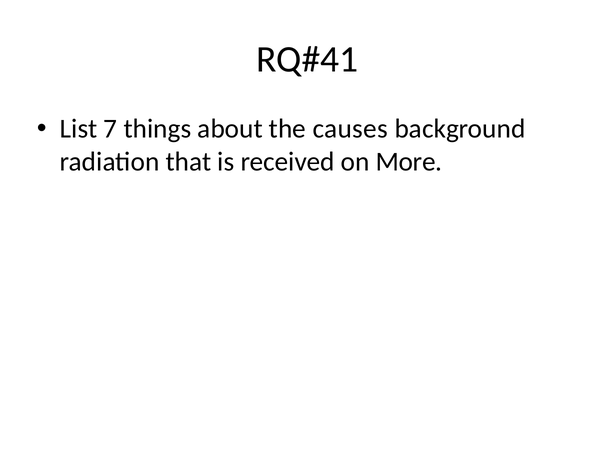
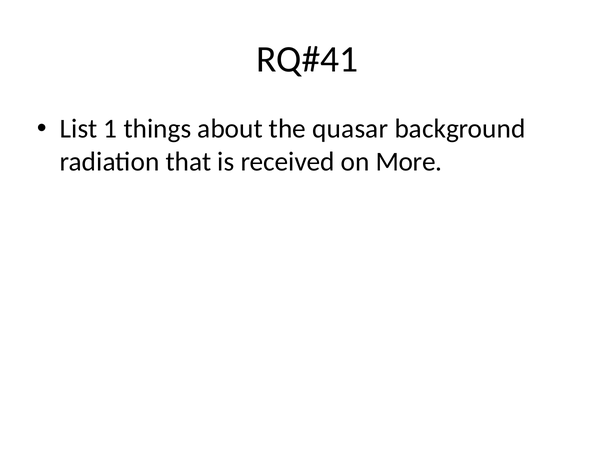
7: 7 -> 1 (110, 129)
causes: causes -> quasar (350, 129)
